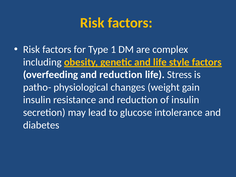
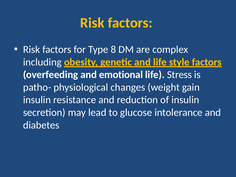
1: 1 -> 8 (113, 50)
overfeeding and reduction: reduction -> emotional (121, 75)
